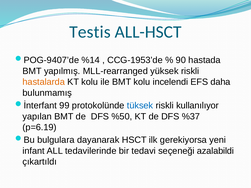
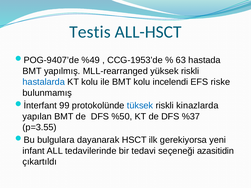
%14: %14 -> %49 (91, 60)
90: 90 -> 63 (181, 60)
hastalarda colour: orange -> blue (44, 82)
daha: daha -> riske (220, 82)
kullanılıyor: kullanılıyor -> kinazlarda (197, 106)
p=6.19: p=6.19 -> p=3.55 (40, 127)
azalabildi: azalabildi -> azasitidin (215, 151)
